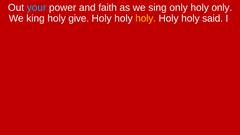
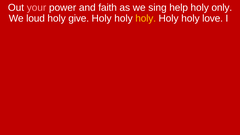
your colour: light blue -> pink (37, 8)
sing only: only -> help (179, 8)
king: king -> loud (36, 18)
said: said -> love (213, 18)
